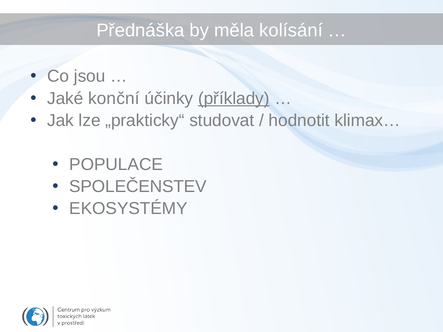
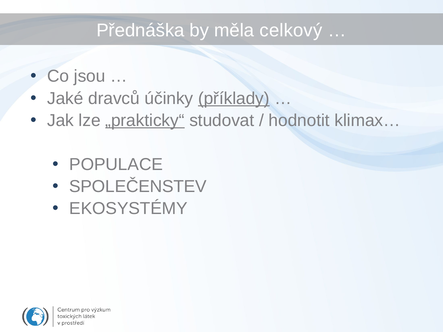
kolísání: kolísání -> celkový (291, 30)
konční: konční -> dravců (114, 98)
„prakticky“ underline: none -> present (145, 120)
